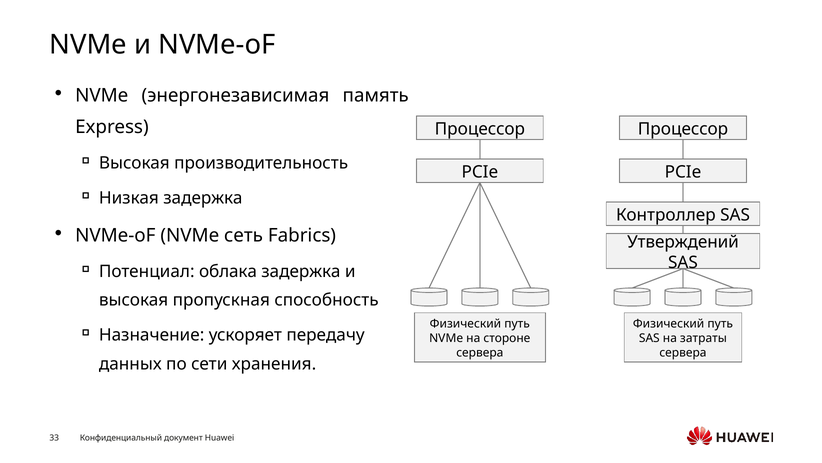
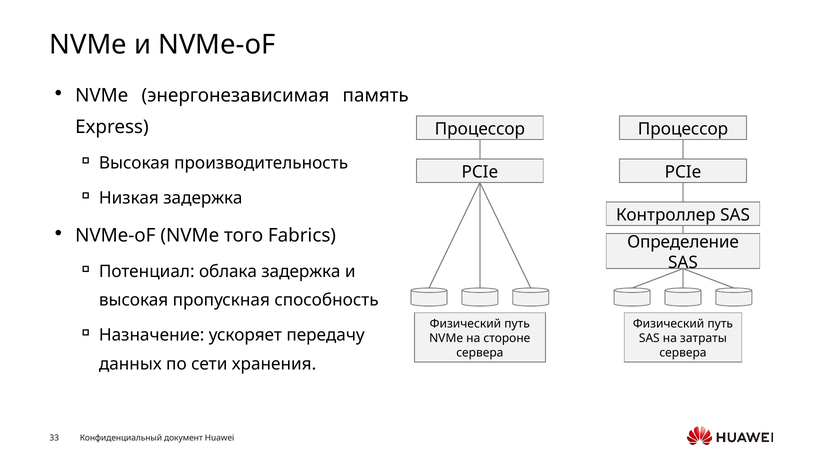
сеть: сеть -> того (244, 235)
Утверждений: Утверждений -> Определение (683, 242)
